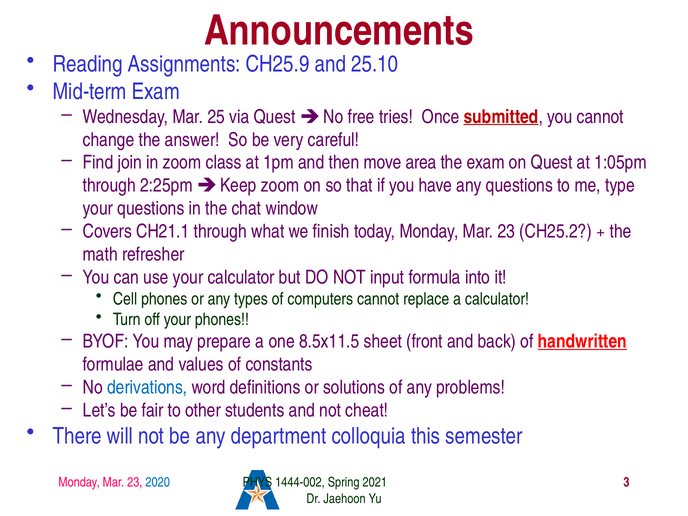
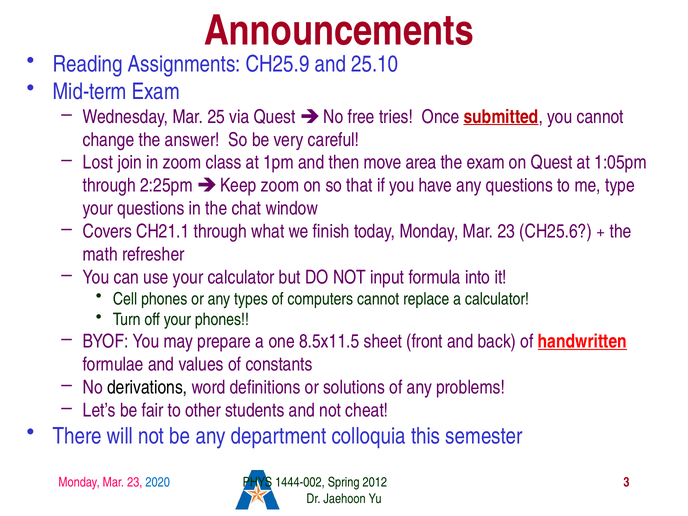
Find: Find -> Lost (98, 163)
CH25.2: CH25.2 -> CH25.6 (556, 232)
derivations colour: blue -> black (147, 388)
2021: 2021 -> 2012 (375, 483)
